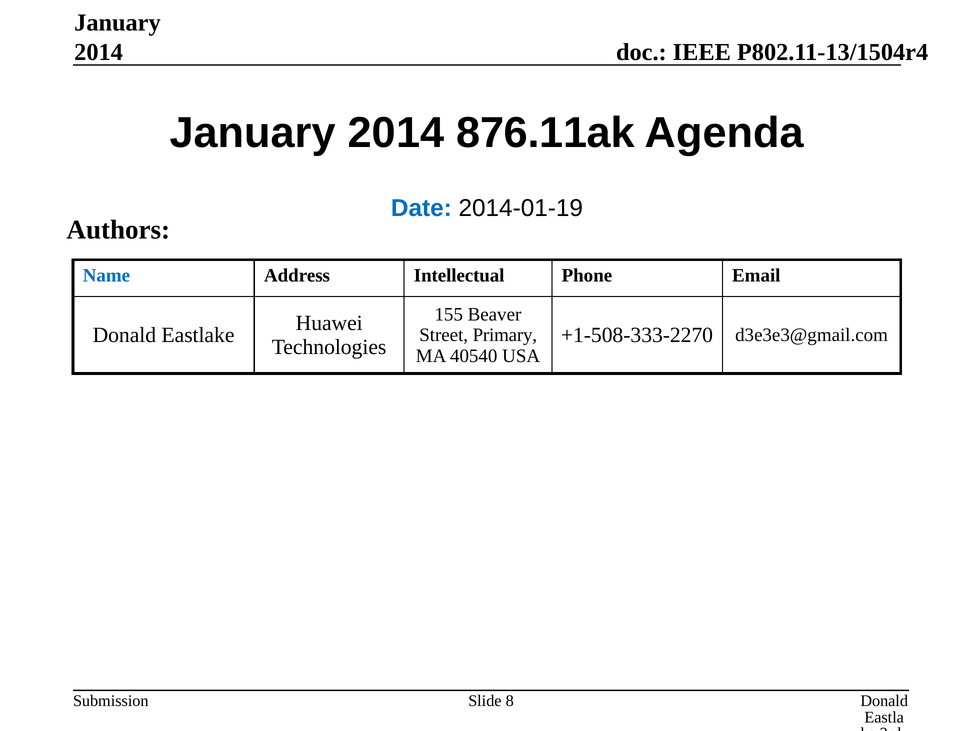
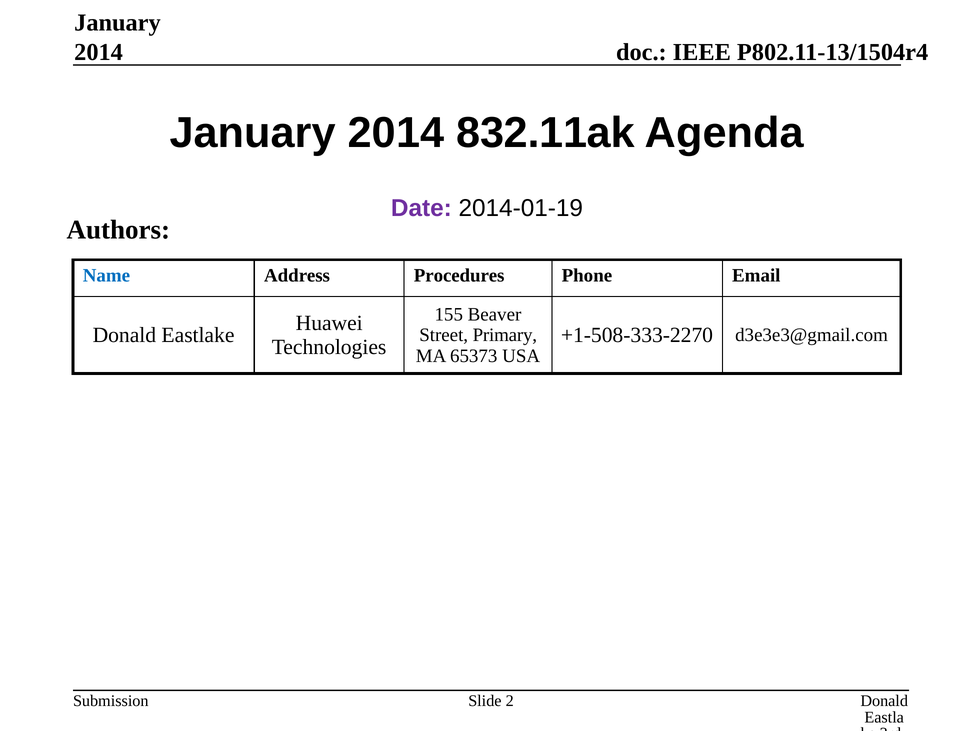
876.11ak: 876.11ak -> 832.11ak (545, 133)
Date colour: blue -> purple (421, 208)
Intellectual: Intellectual -> Procedures (459, 275)
40540: 40540 -> 65373 (474, 356)
8: 8 -> 2 (510, 701)
